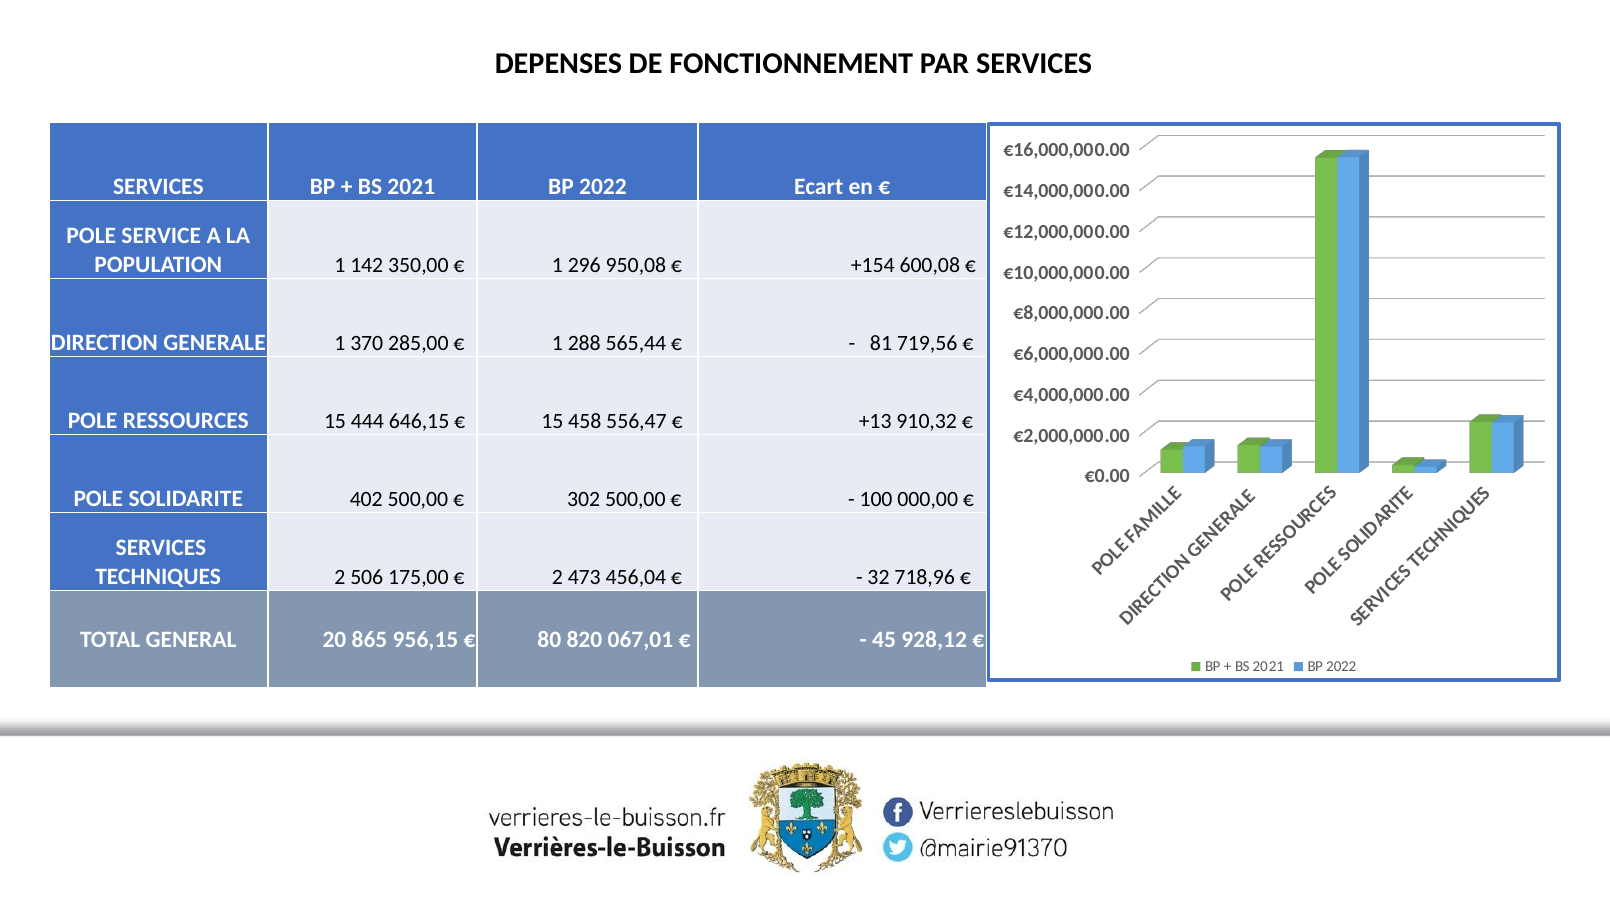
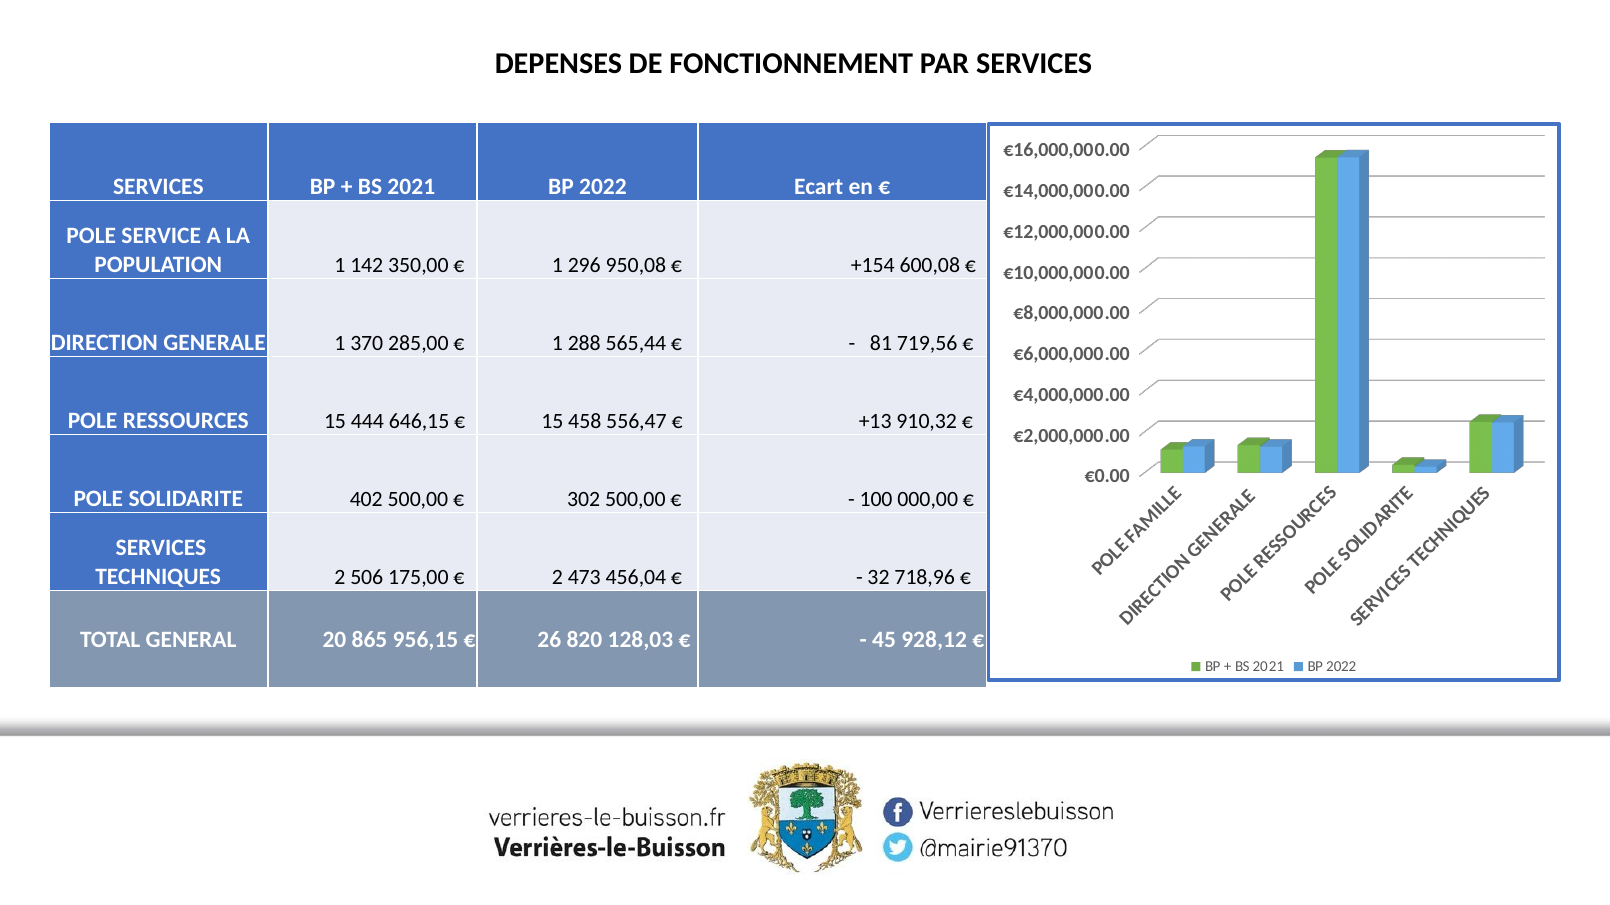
80: 80 -> 26 (549, 640)
067,01: 067,01 -> 128,03 (640, 640)
